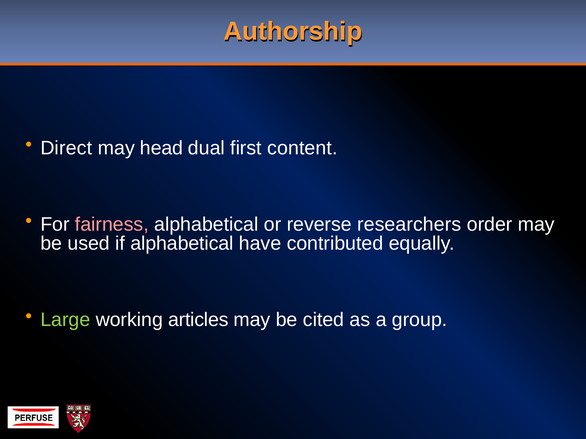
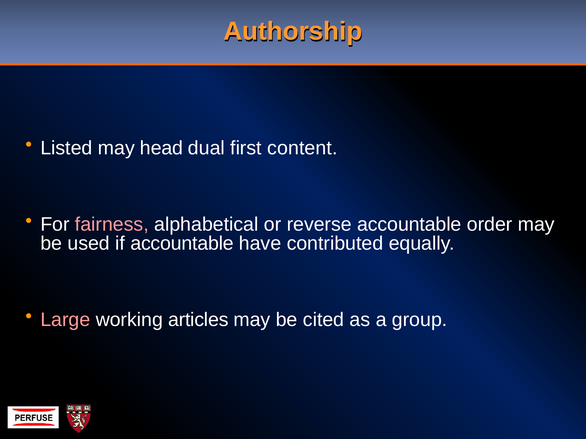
Direct: Direct -> Listed (66, 148)
reverse researchers: researchers -> accountable (409, 225)
if alphabetical: alphabetical -> accountable (182, 244)
Large colour: light green -> pink (65, 320)
